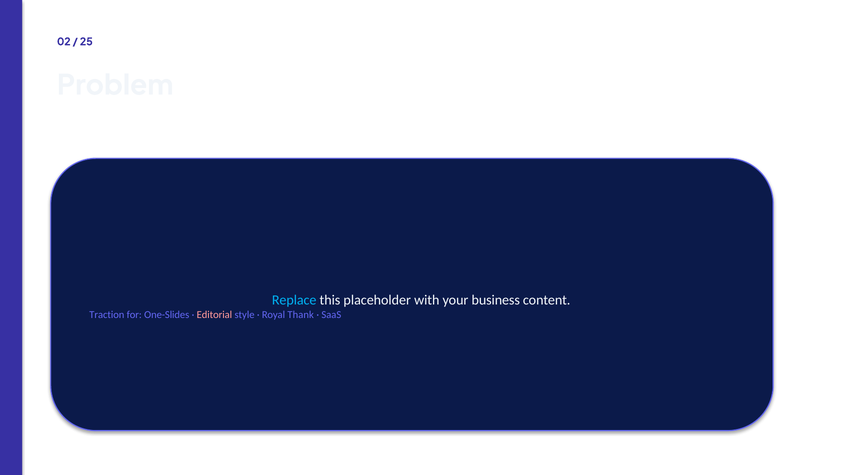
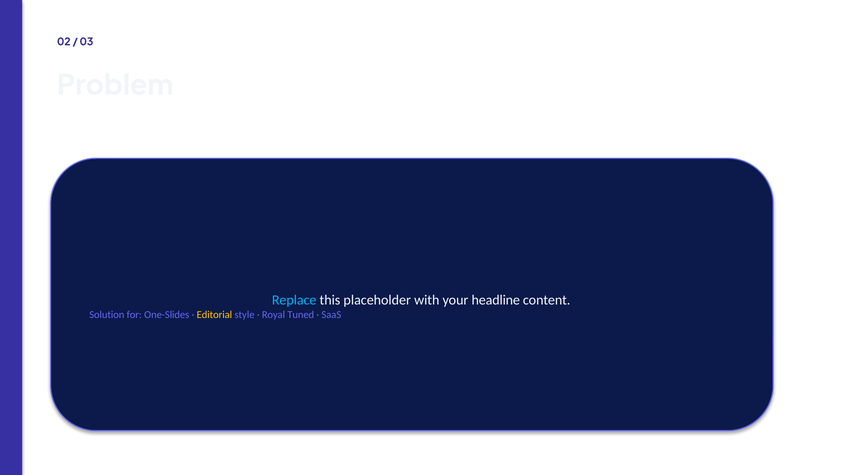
25: 25 -> 03 (86, 42)
business: business -> headline (496, 300)
Traction: Traction -> Solution (107, 315)
Editorial colour: pink -> yellow (214, 315)
Thank: Thank -> Tuned (301, 315)
